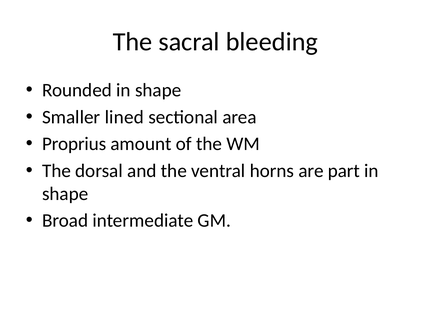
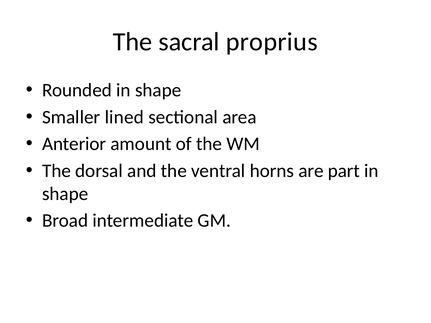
bleeding: bleeding -> proprius (272, 42)
Proprius: Proprius -> Anterior (74, 144)
